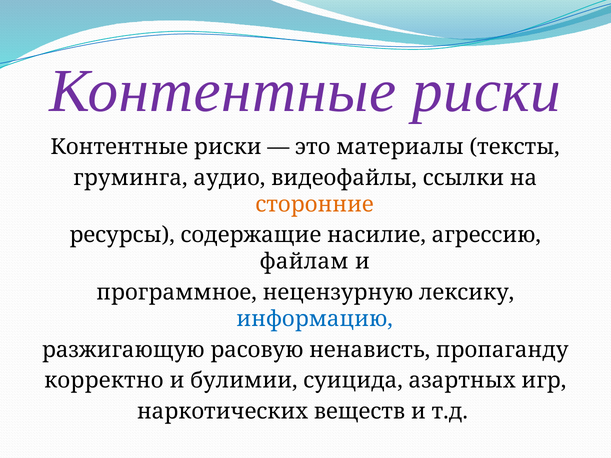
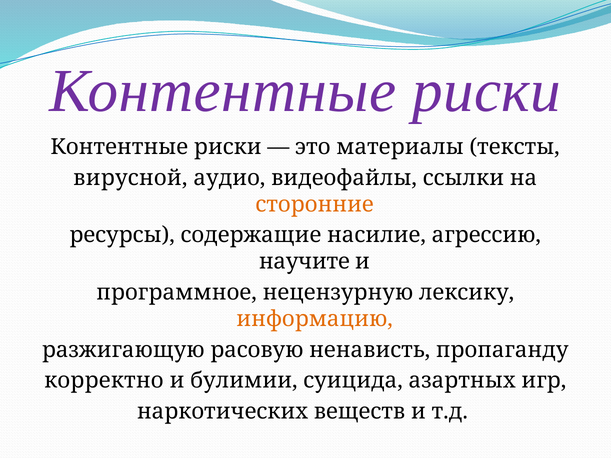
груминга: груминга -> вирусной (130, 178)
файлам: файлам -> научите (304, 262)
информацию colour: blue -> orange (315, 319)
